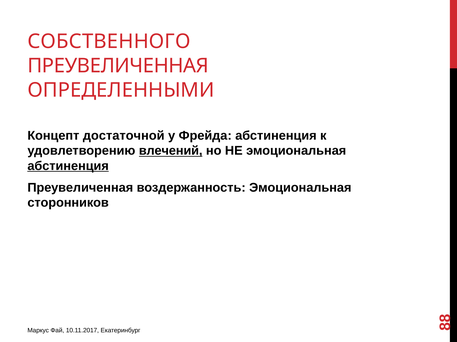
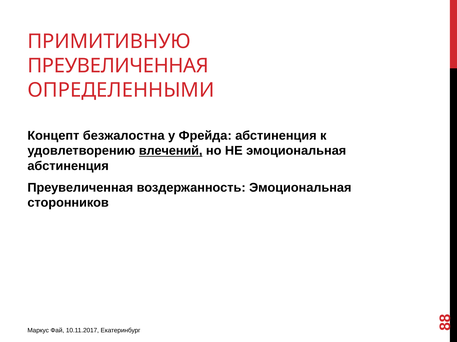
СОБСТВЕННОГО: СОБСТВЕННОГО -> ПРИМИТИВНУЮ (109, 42)
достаточной: достаточной -> безжалостна (124, 136)
абстиненция underline: present -> none (68, 166)
